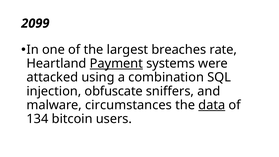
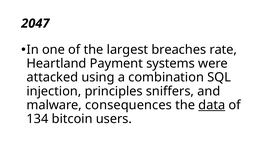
2099: 2099 -> 2047 (35, 23)
Payment underline: present -> none (116, 63)
obfuscate: obfuscate -> principles (114, 91)
circumstances: circumstances -> consequences (128, 105)
